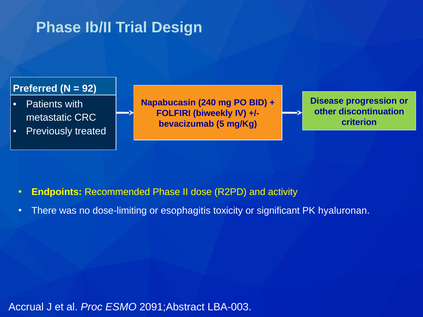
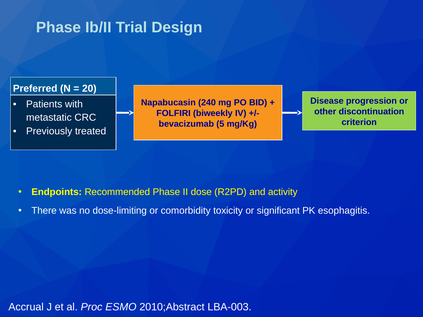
92: 92 -> 20 (89, 88)
esophagitis: esophagitis -> comorbidity (186, 211)
hyaluronan: hyaluronan -> esophagitis (344, 211)
2091;Abstract: 2091;Abstract -> 2010;Abstract (172, 307)
